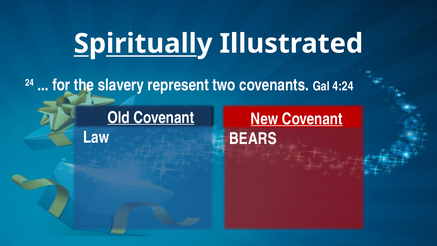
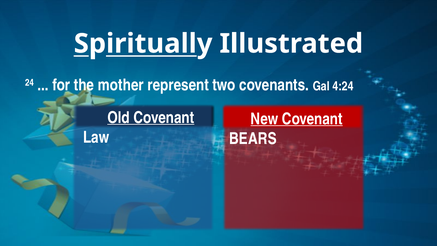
slavery: slavery -> mother (121, 85)
